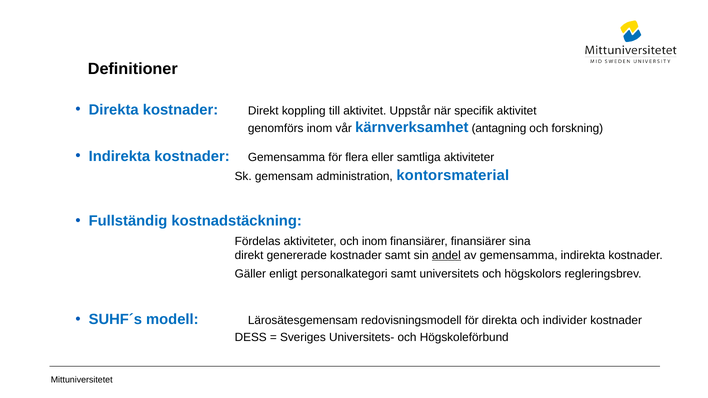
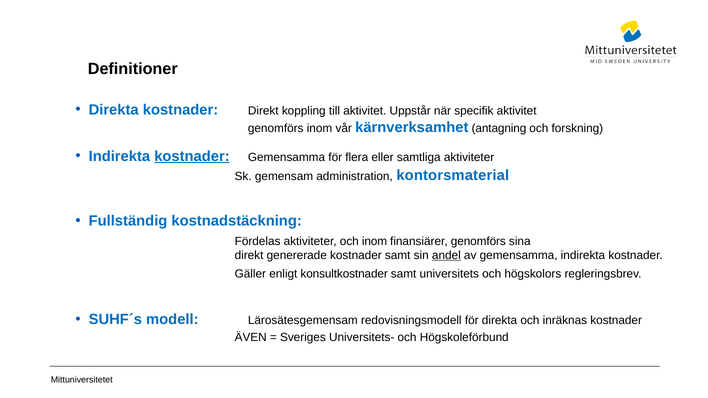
kostnader underline: none -> present (192, 156)
finansiärer finansiärer: finansiärer -> genomförs (478, 241)
personalkategori: personalkategori -> konsultkostnader (344, 274)
individer: individer -> inräknas (565, 321)
DESS: DESS -> ÄVEN (251, 338)
